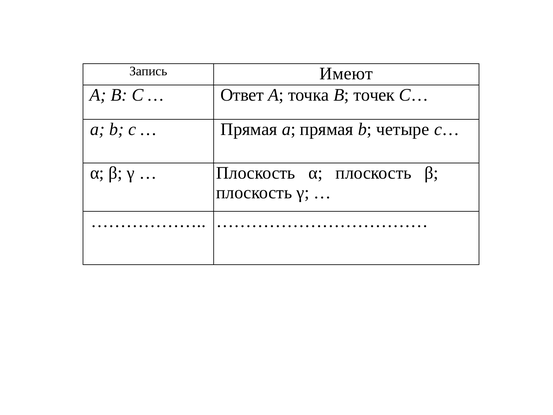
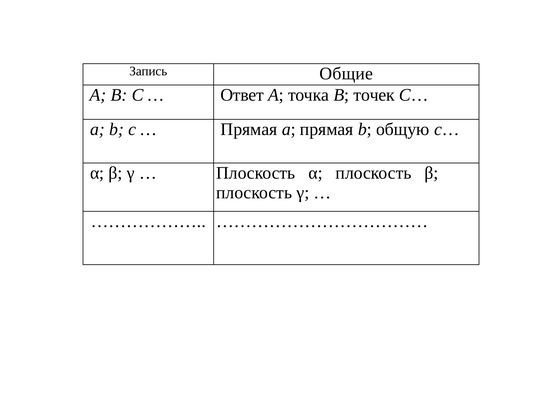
Имеют: Имеют -> Общие (346, 74)
четыре: четыре -> общую (403, 129)
